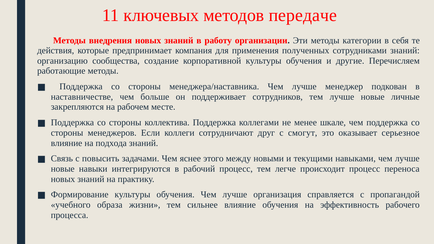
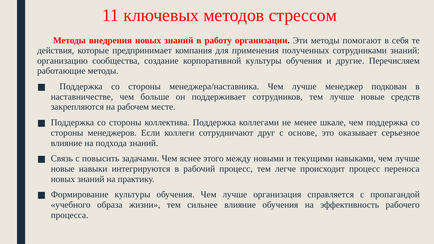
передаче: передаче -> стрессом (303, 15)
категории: категории -> помогают (362, 40)
личные: личные -> средств (405, 97)
смогут: смогут -> основе (303, 133)
